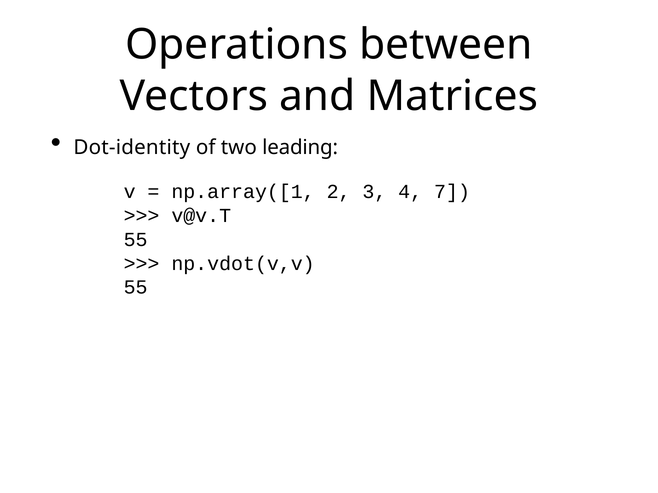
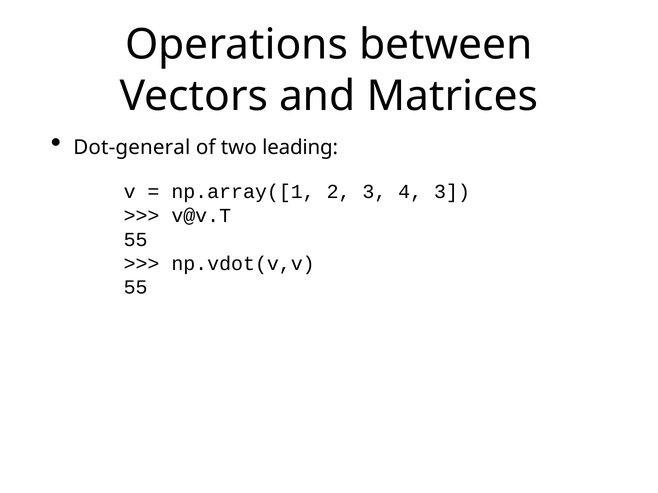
Dot-identity: Dot-identity -> Dot-general (132, 147)
4 7: 7 -> 3 (452, 192)
